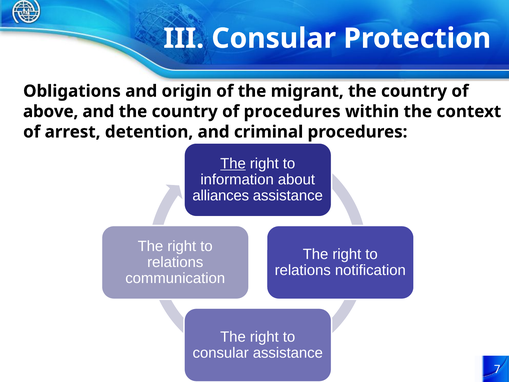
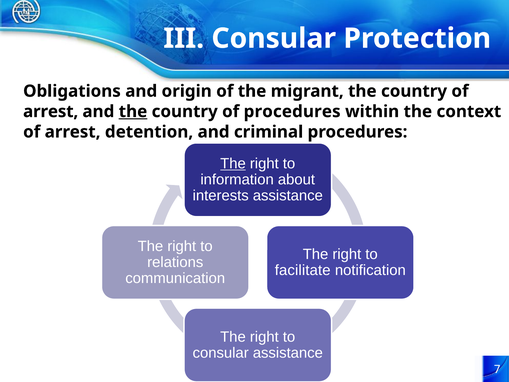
above: above -> arrest (51, 111)
the underline: none -> present (133, 111)
alliances: alliances -> interests (221, 196)
relations: relations -> facilitate (303, 270)
